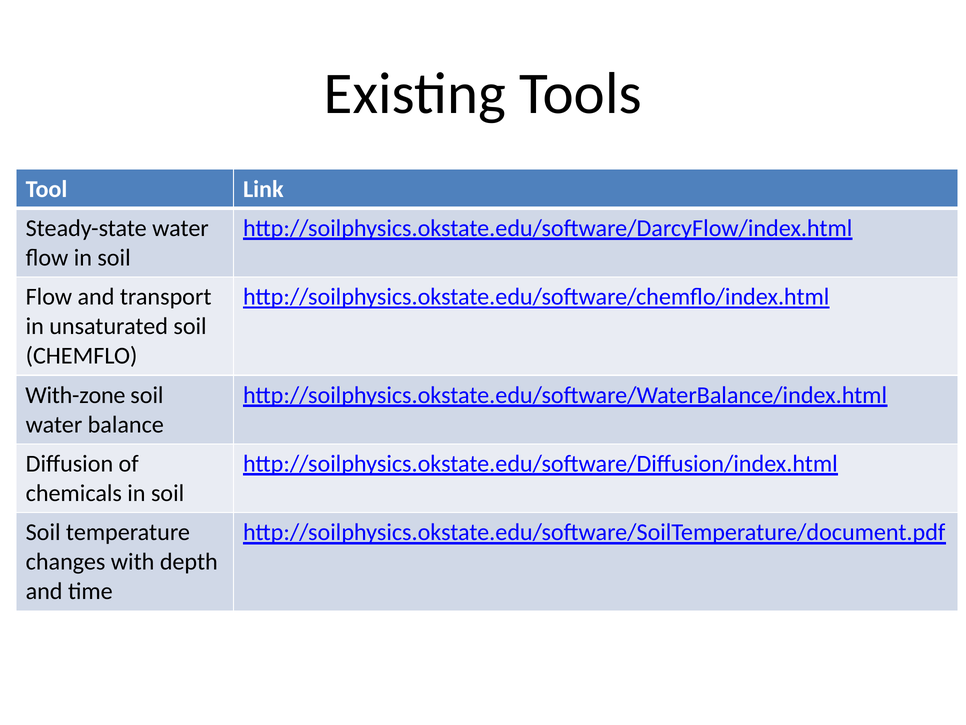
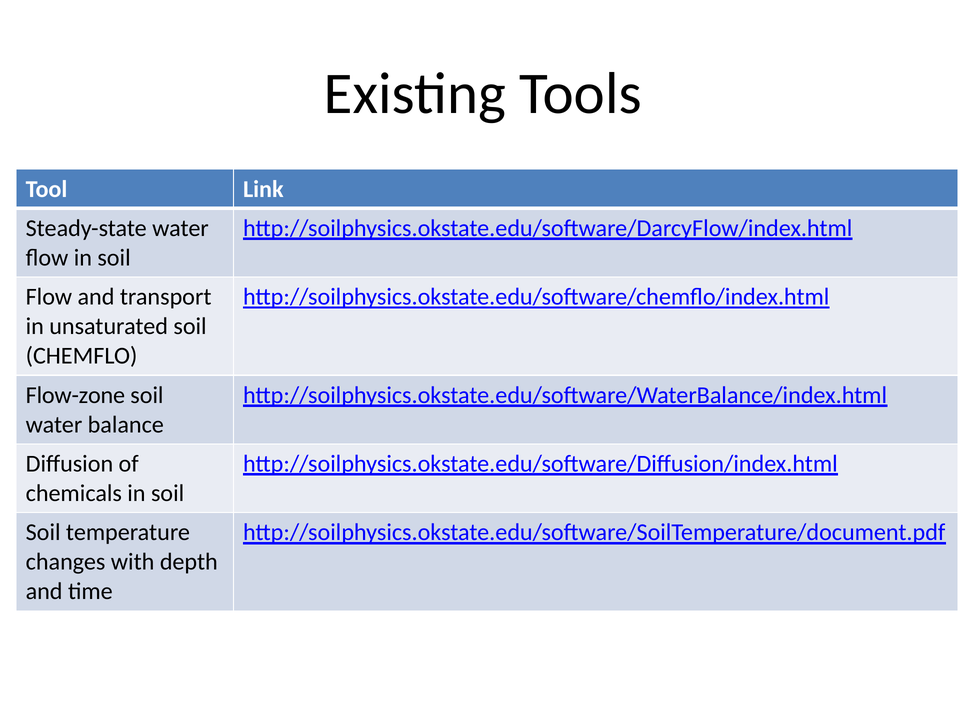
With-zone: With-zone -> Flow-zone (75, 395)
